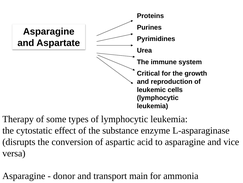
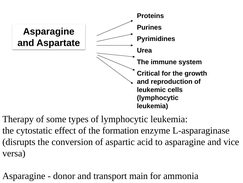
substance: substance -> formation (120, 130)
